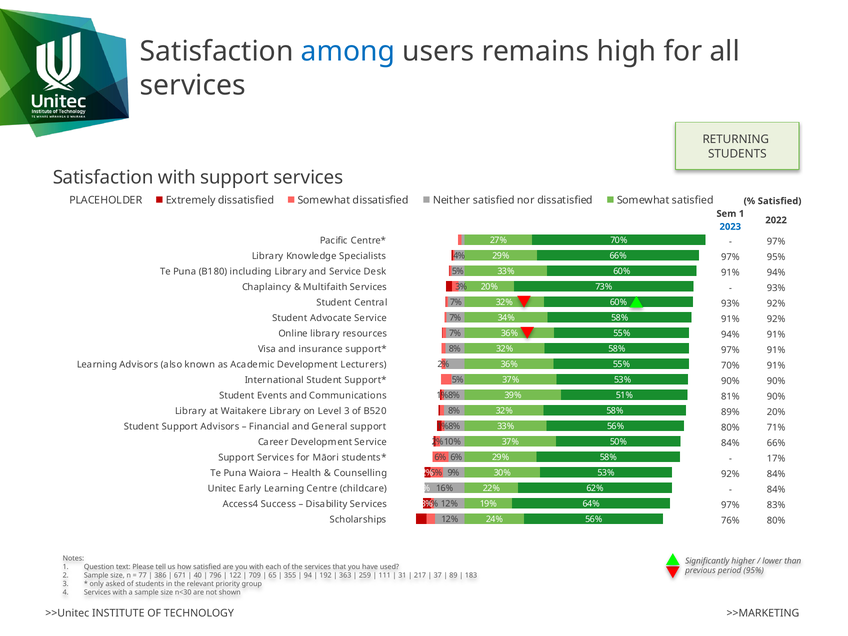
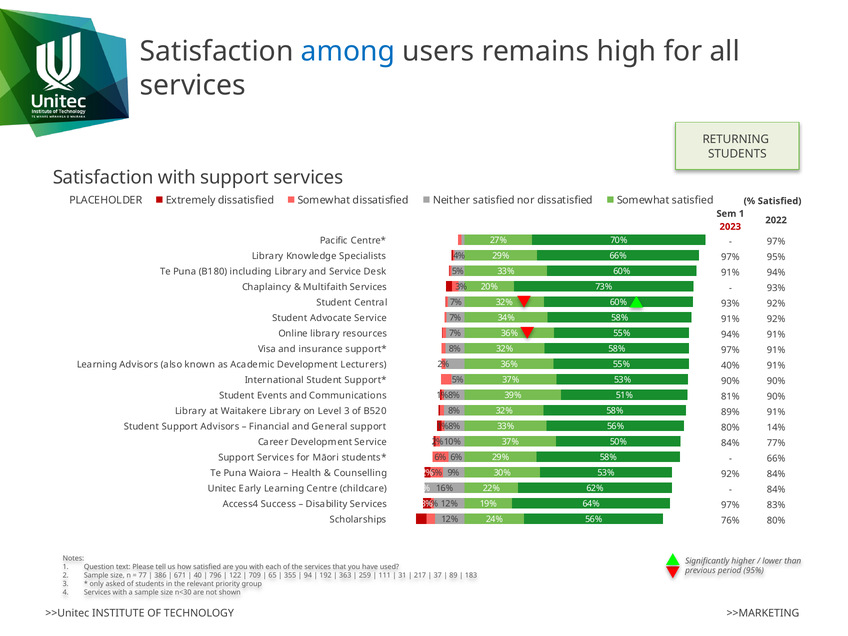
2023 colour: blue -> red (730, 227)
70%: 70% -> 40% (730, 366)
89% 20%: 20% -> 91% (776, 412)
71%: 71% -> 14% (776, 428)
84% 66%: 66% -> 77% (776, 443)
17%: 17% -> 66% (776, 459)
